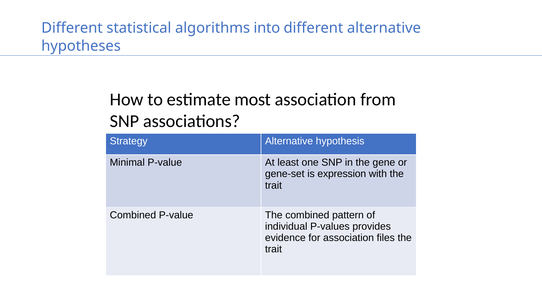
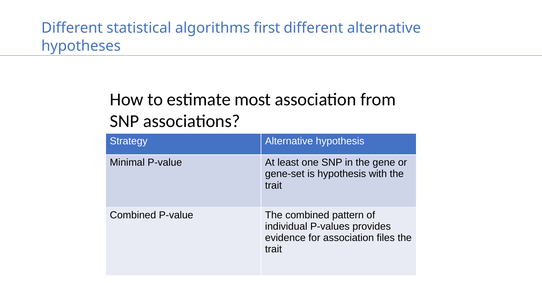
into: into -> first (267, 28)
is expression: expression -> hypothesis (342, 174)
